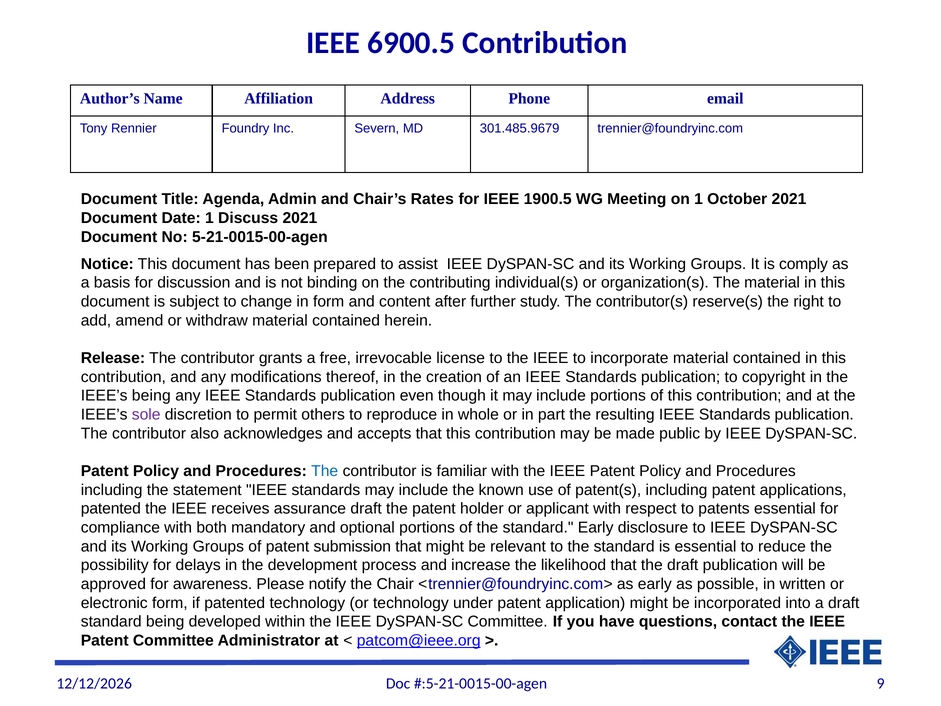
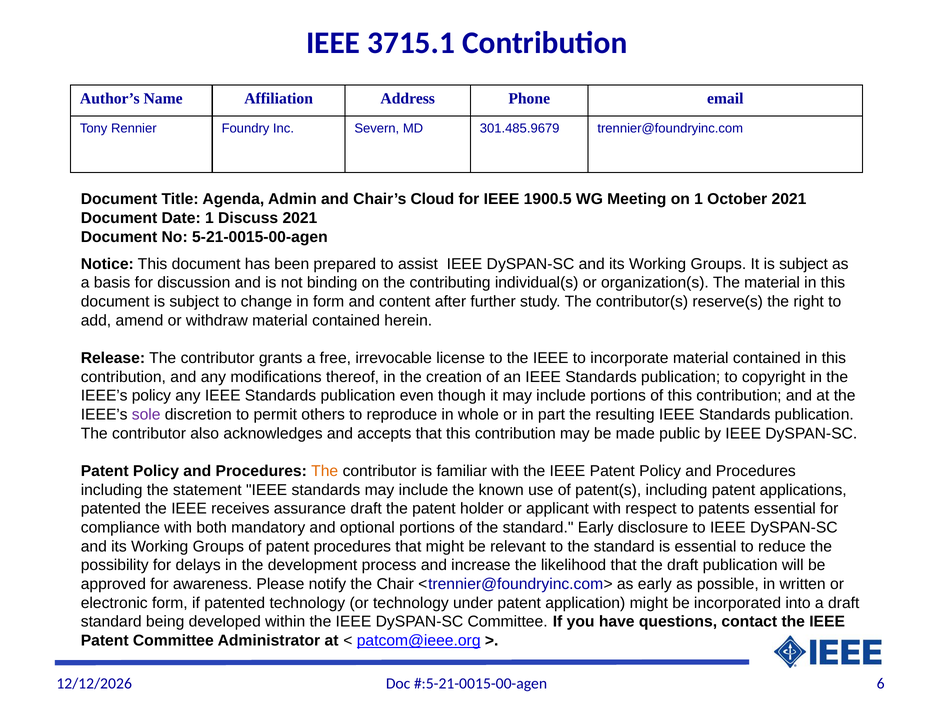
6900.5: 6900.5 -> 3715.1 (411, 43)
Rates: Rates -> Cloud (432, 199)
It is comply: comply -> subject (804, 264)
IEEE’s being: being -> policy (151, 396)
The colour: blue -> orange (325, 471)
patent submission: submission -> procedures (352, 546)
9: 9 -> 6 (881, 683)
